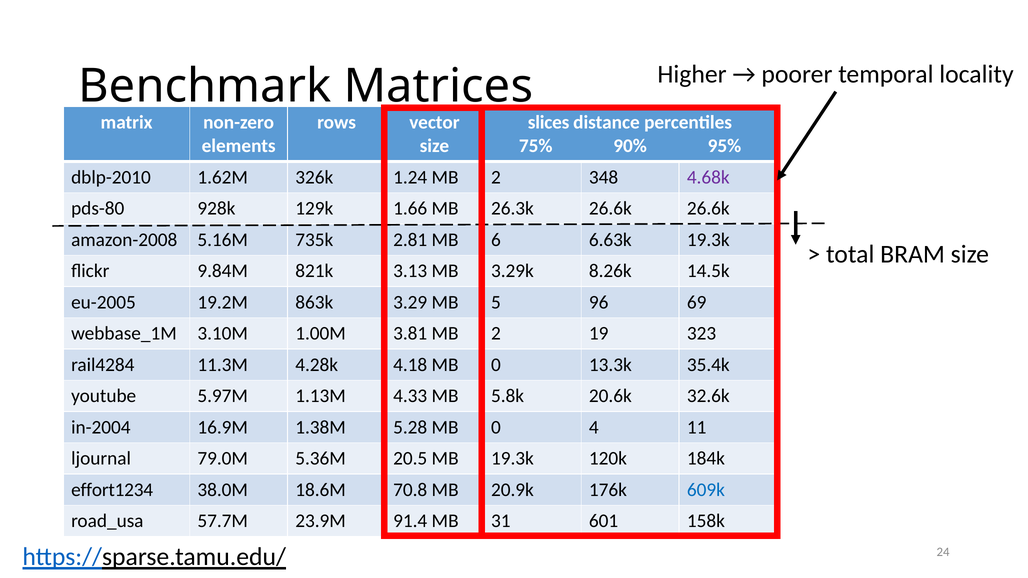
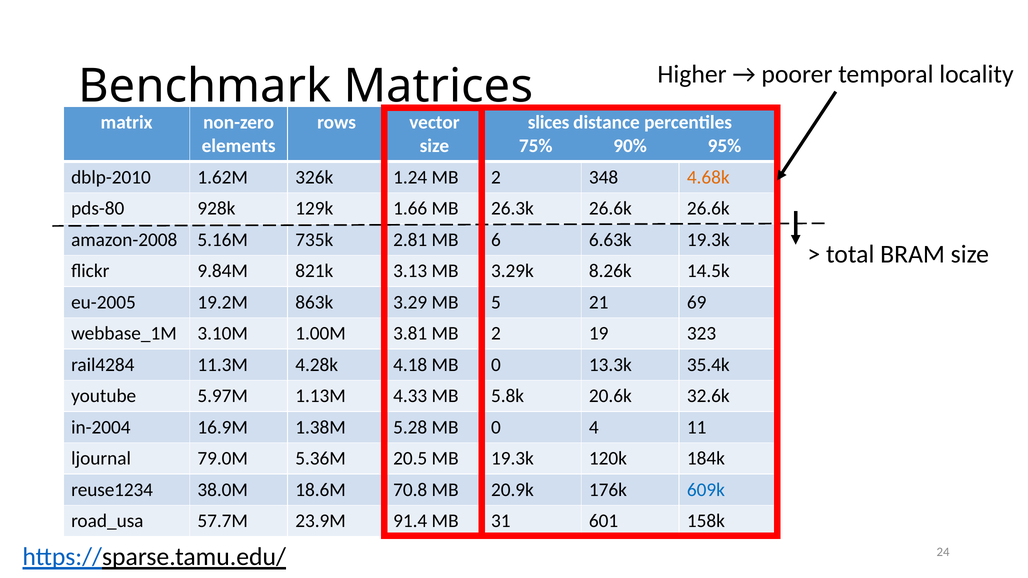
4.68k colour: purple -> orange (708, 177)
96: 96 -> 21 (599, 302)
effort1234: effort1234 -> reuse1234 (112, 490)
